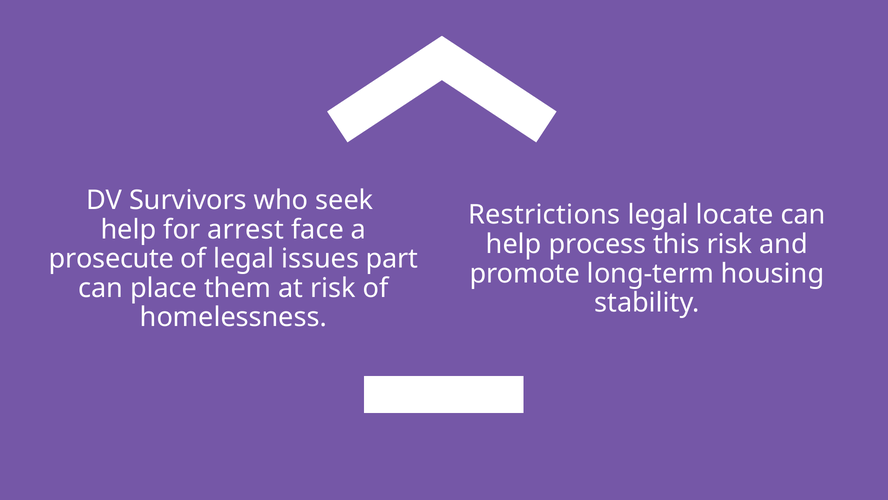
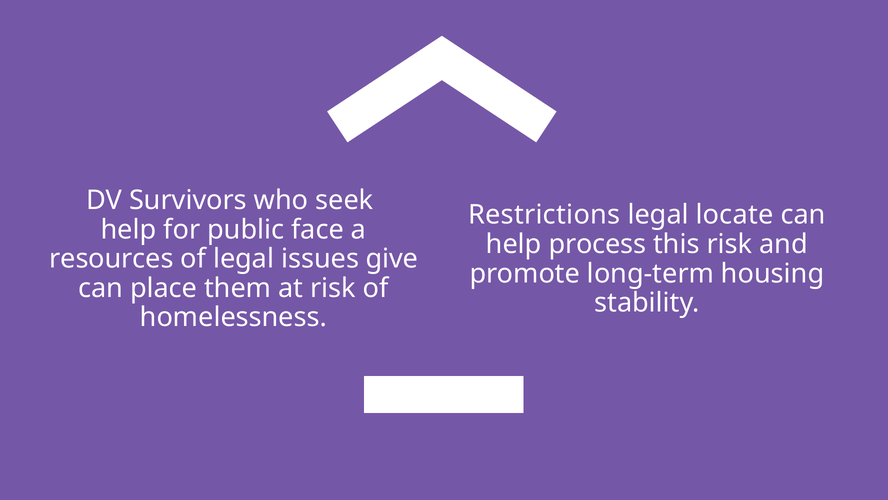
arrest: arrest -> public (246, 229)
prosecute: prosecute -> resources (111, 259)
part: part -> give (392, 259)
